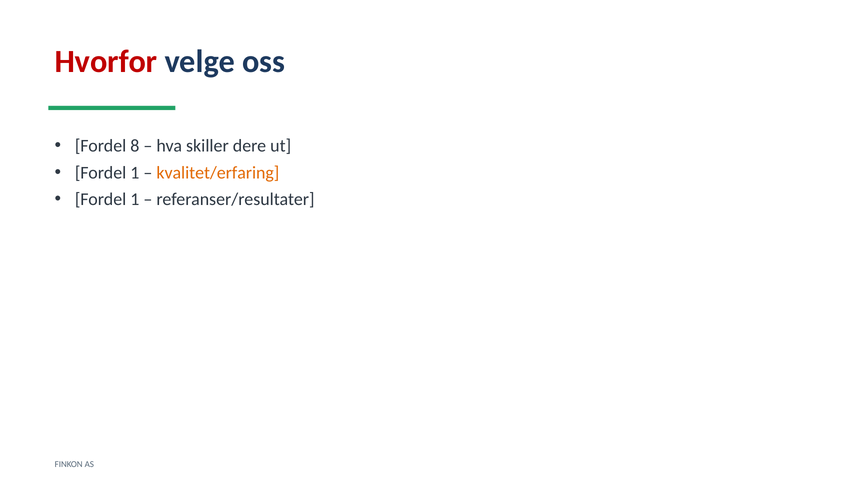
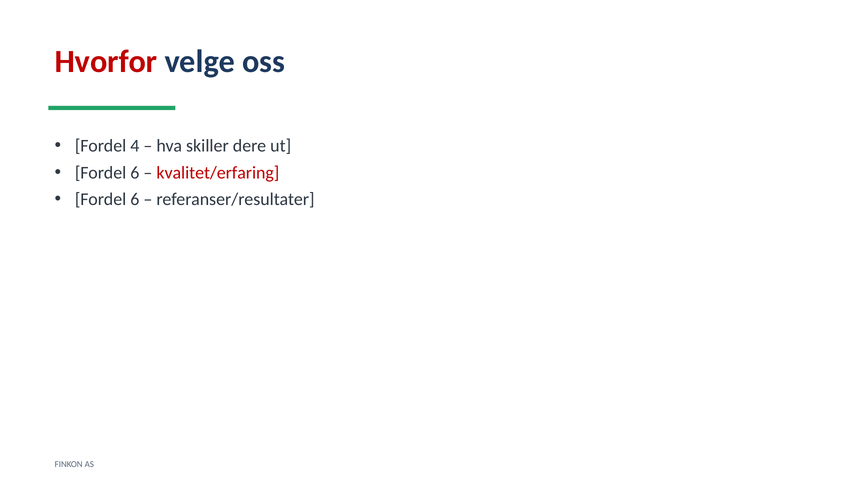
8: 8 -> 4 (135, 146)
1: 1 -> 6 (135, 173)
kvalitet/erfaring colour: orange -> red (218, 173)
1: 1 -> 6 (135, 199)
